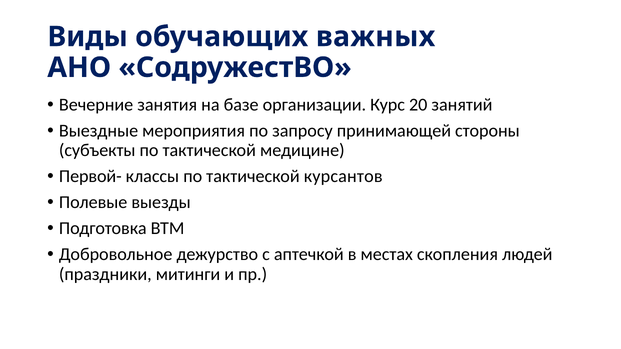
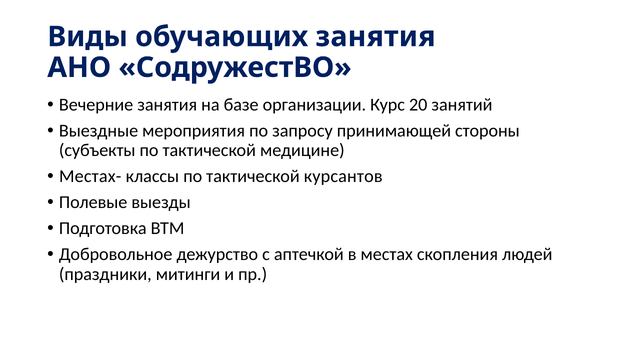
обучающих важных: важных -> занятия (375, 37)
Первой-: Первой- -> Местах- (90, 177)
